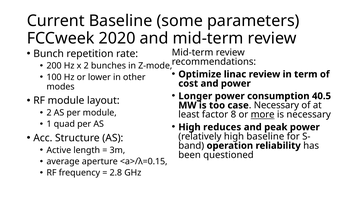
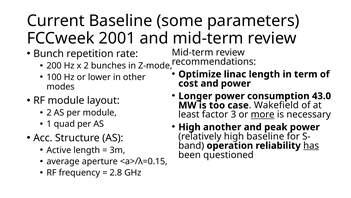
2020: 2020 -> 2001 (117, 38)
linac review: review -> length (264, 74)
40.5: 40.5 -> 43.0 (321, 96)
Necessary: Necessary -> Wakefield (276, 105)
8: 8 -> 3 (233, 114)
reduces: reduces -> another (222, 127)
has underline: none -> present (311, 145)
